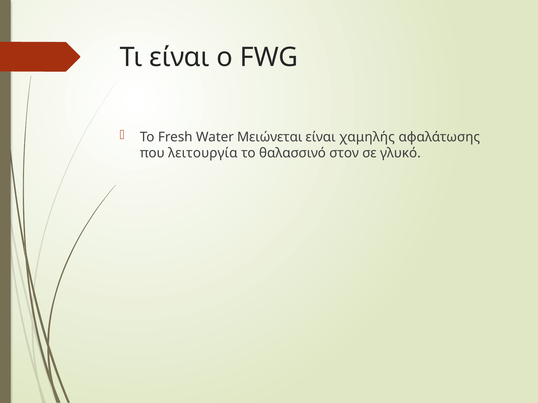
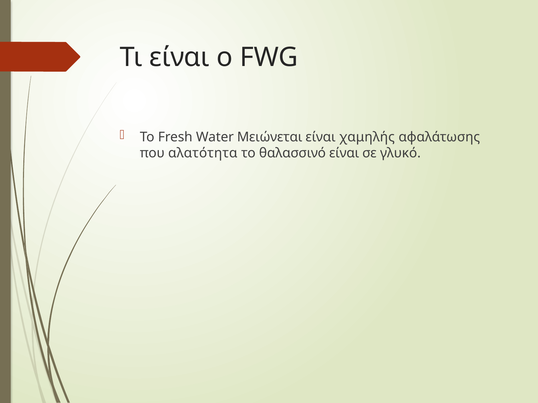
λειτουργία: λειτουργία -> αλατότητα (203, 153)
θαλασσινό στον: στον -> είναι (344, 153)
